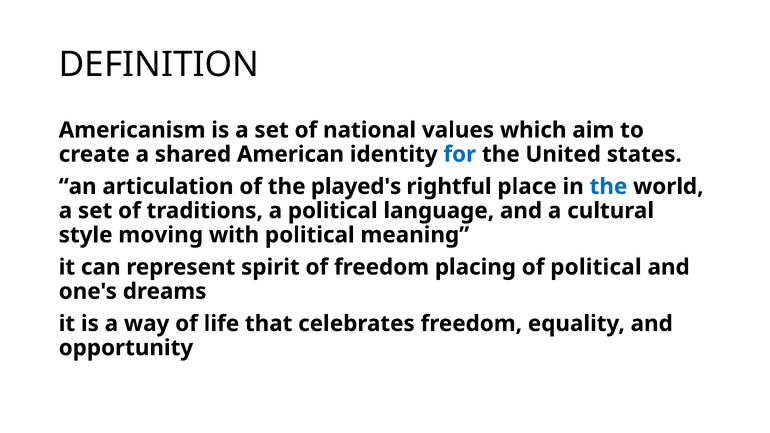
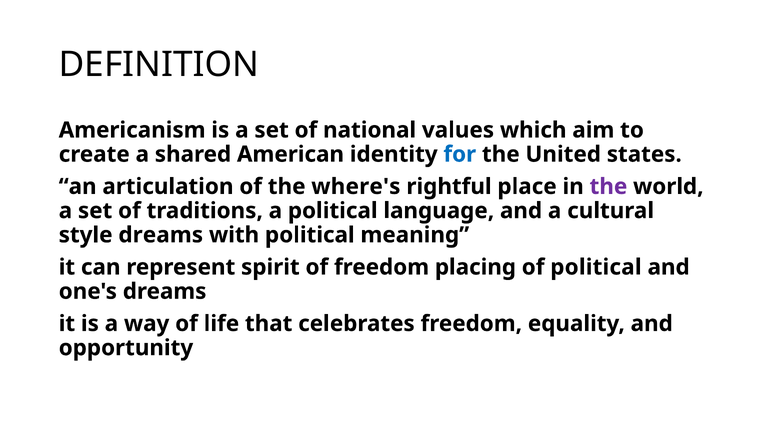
played's: played's -> where's (356, 187)
the colour: blue -> purple (608, 187)
style moving: moving -> dreams (161, 235)
